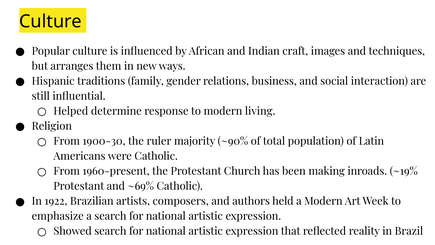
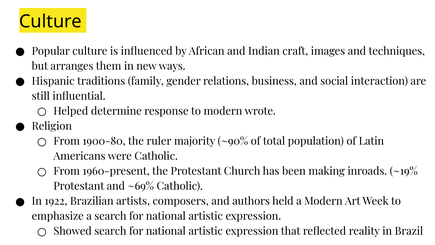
living: living -> wrote (260, 111)
1900-30: 1900-30 -> 1900-80 (104, 141)
